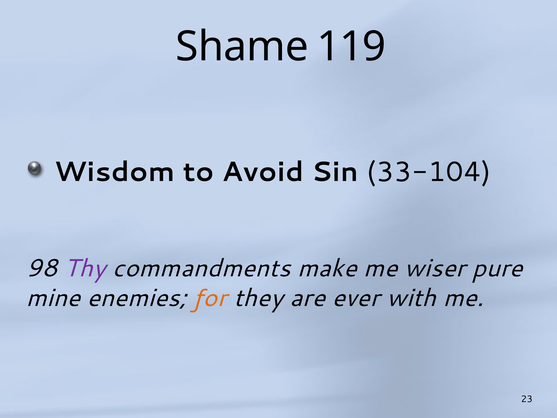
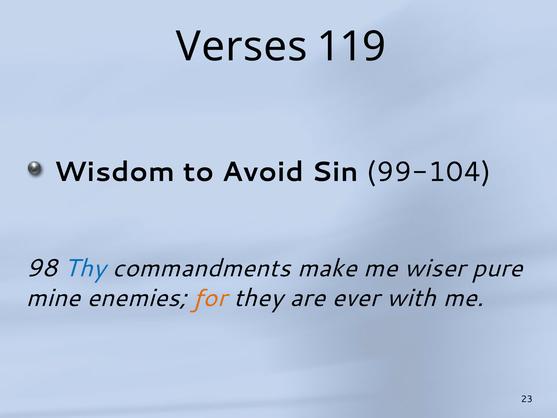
Shame: Shame -> Verses (242, 47)
33-104: 33-104 -> 99-104 (429, 172)
Thy colour: purple -> blue (85, 268)
